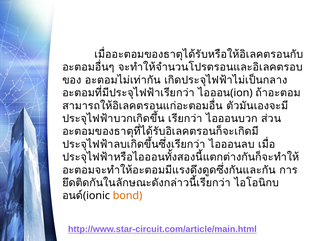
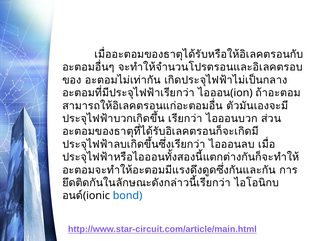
bond colour: orange -> blue (128, 196)
